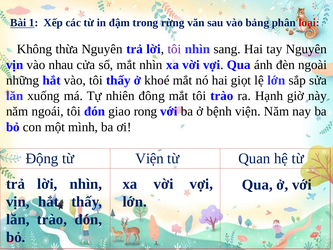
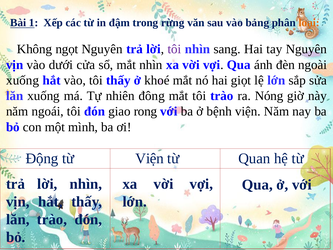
loại colour: red -> orange (309, 23)
thừa: thừa -> ngọt (67, 49)
nhau: nhau -> dưới (61, 65)
những: những -> xuống (23, 80)
Hạnh: Hạnh -> Nóng (269, 96)
